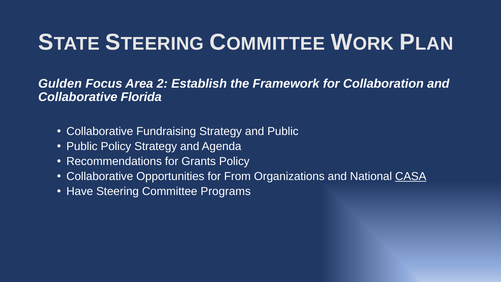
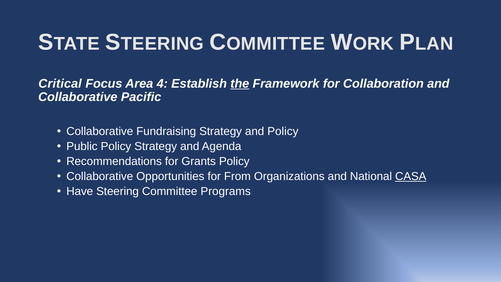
Gulden: Gulden -> Critical (60, 84)
2: 2 -> 4 (162, 84)
the underline: none -> present (240, 84)
Florida: Florida -> Pacific (141, 97)
and Public: Public -> Policy (283, 131)
